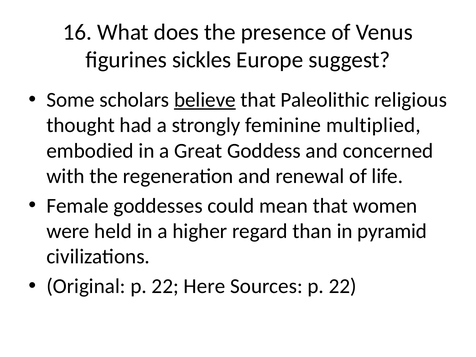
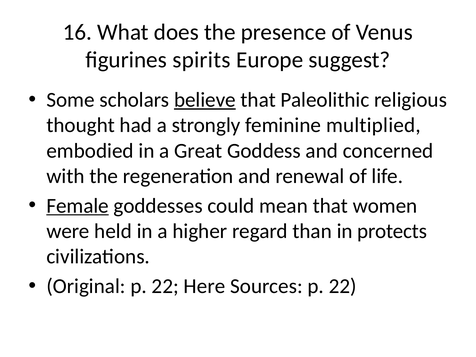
sickles: sickles -> spirits (201, 60)
Female underline: none -> present (78, 206)
pyramid: pyramid -> protects (392, 231)
